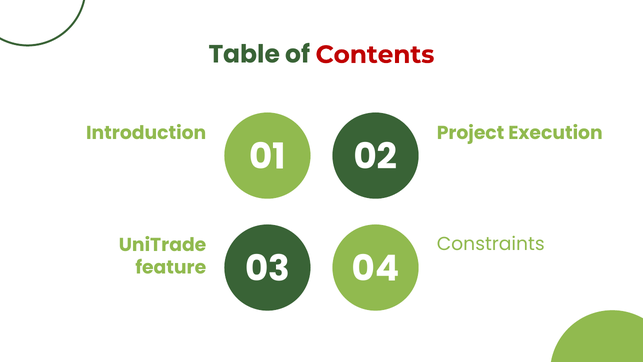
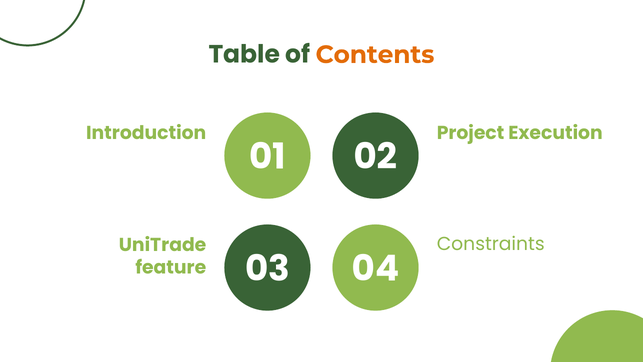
Contents colour: red -> orange (375, 55)
